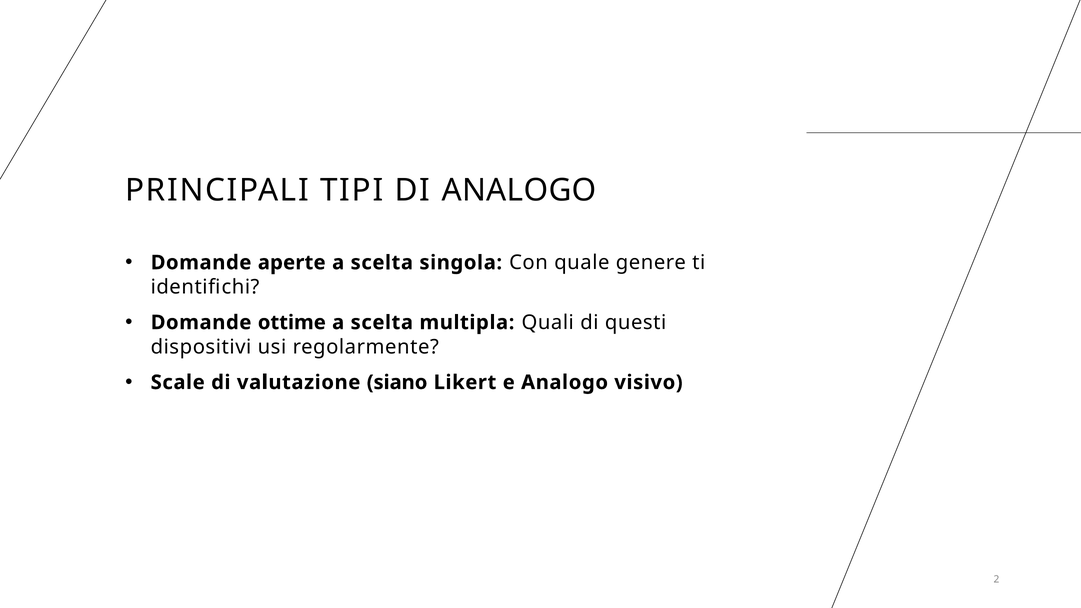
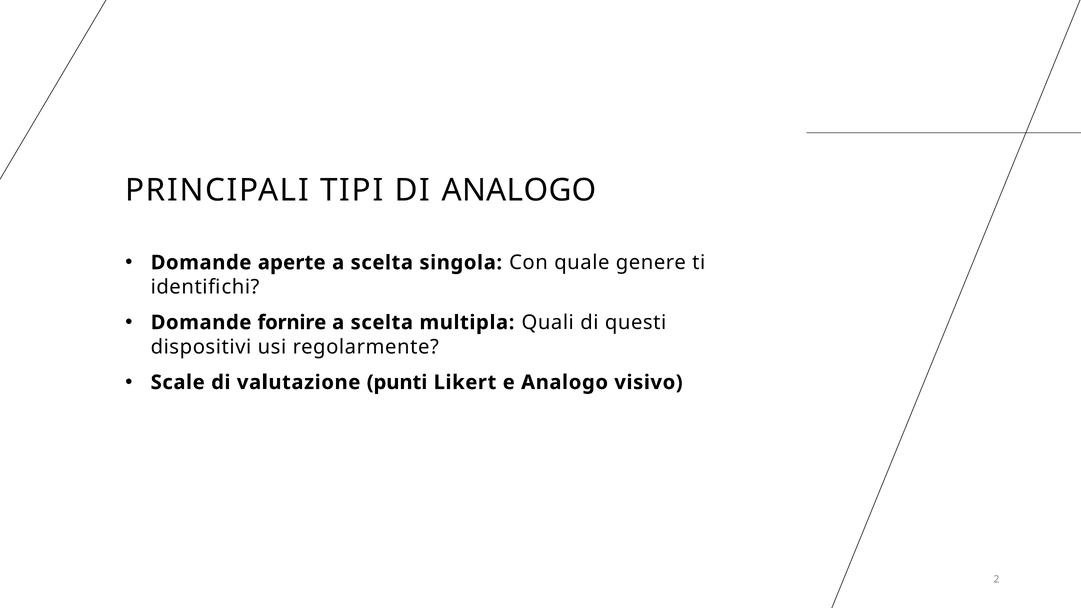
ottime: ottime -> fornire (292, 323)
siano: siano -> punti (397, 382)
